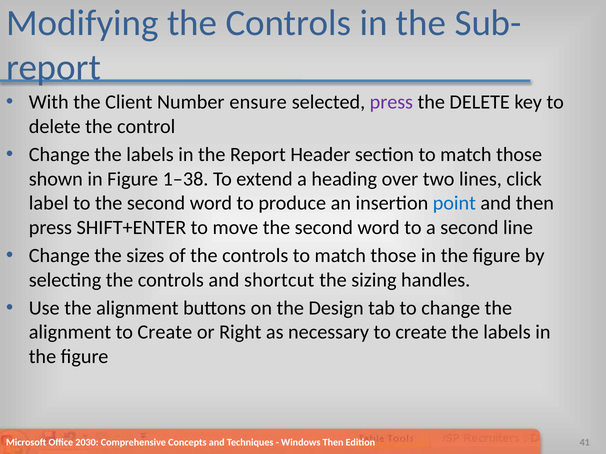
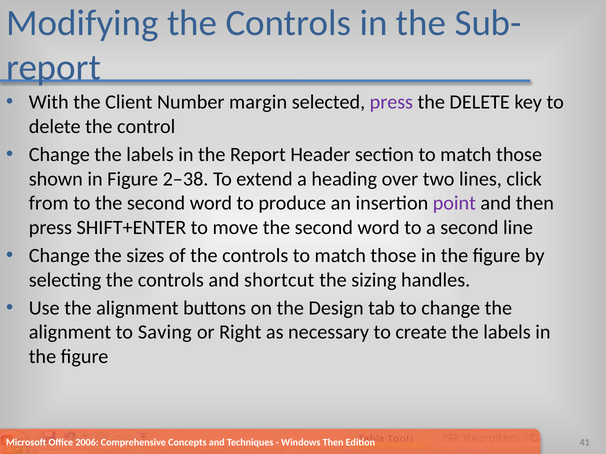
ensure: ensure -> margin (258, 102)
1–38: 1–38 -> 2–38 (186, 179)
label: label -> from (49, 203)
point colour: blue -> purple (454, 203)
alignment to Create: Create -> Saving (165, 333)
2030: 2030 -> 2006 (87, 443)
